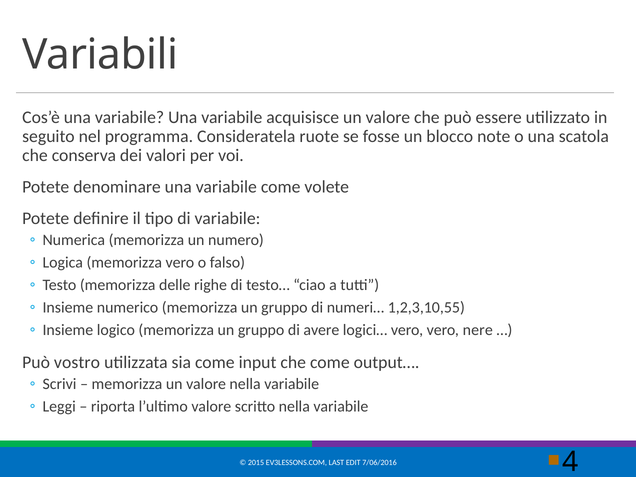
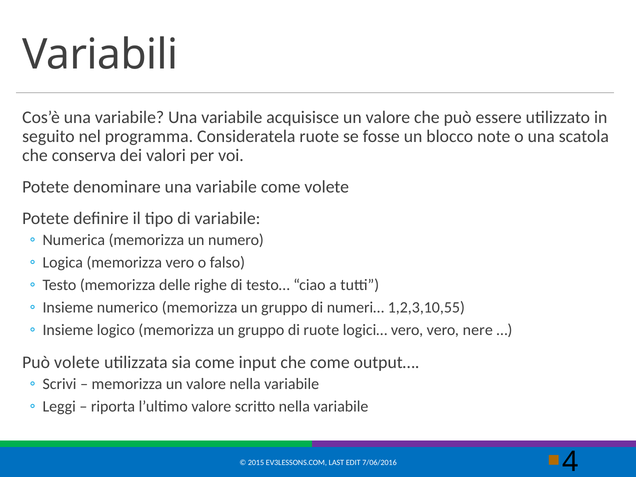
di avere: avere -> ruote (321, 330)
Può vostro: vostro -> volete (77, 362)
